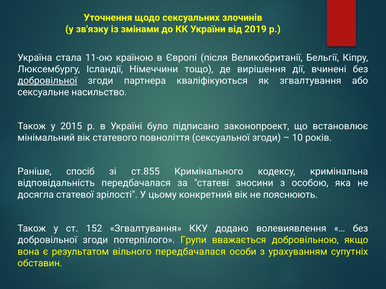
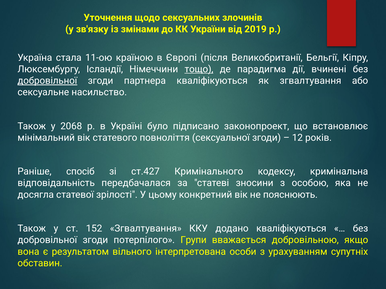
тощо underline: none -> present (199, 69)
вирішення: вирішення -> парадигма (262, 69)
2015: 2015 -> 2068 (71, 126)
10: 10 -> 12 (297, 138)
ст.855: ст.855 -> ст.427 (145, 172)
додано волевиявлення: волевиявлення -> кваліфікуються (291, 229)
вільного передбачалася: передбачалася -> інтерпретована (191, 252)
